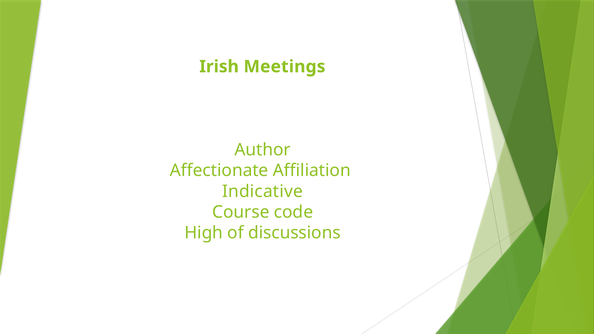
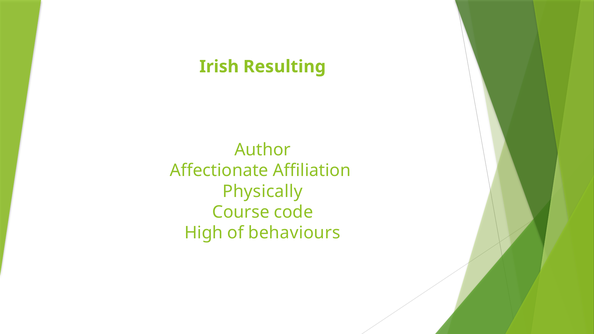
Meetings: Meetings -> Resulting (285, 67)
Indicative: Indicative -> Physically (263, 191)
discussions: discussions -> behaviours (294, 233)
